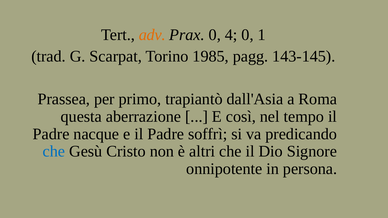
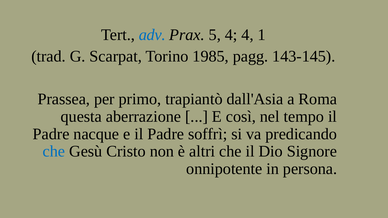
adv colour: orange -> blue (152, 35)
Prax 0: 0 -> 5 (215, 35)
4 0: 0 -> 4 (247, 35)
